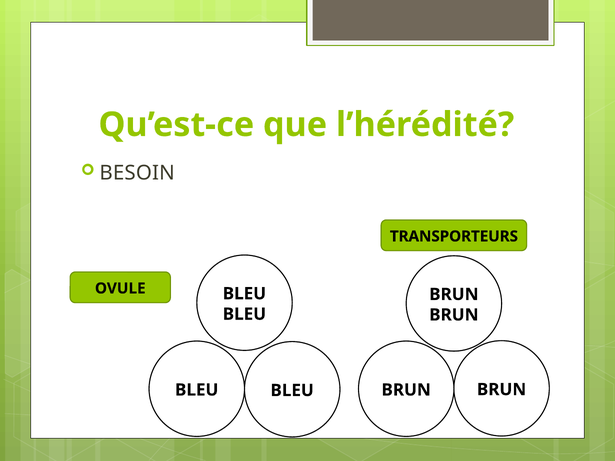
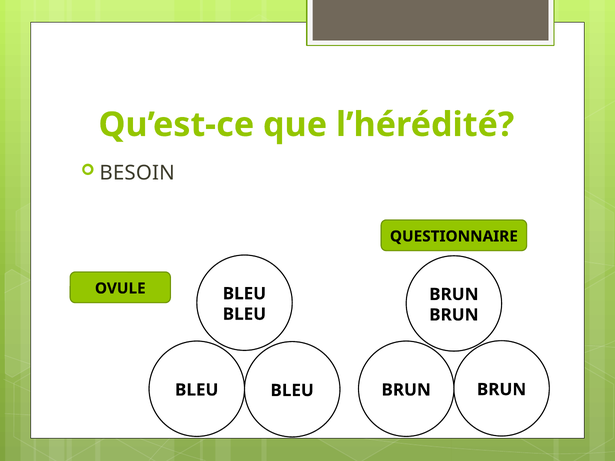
TRANSPORTEURS: TRANSPORTEURS -> QUESTIONNAIRE (454, 236)
